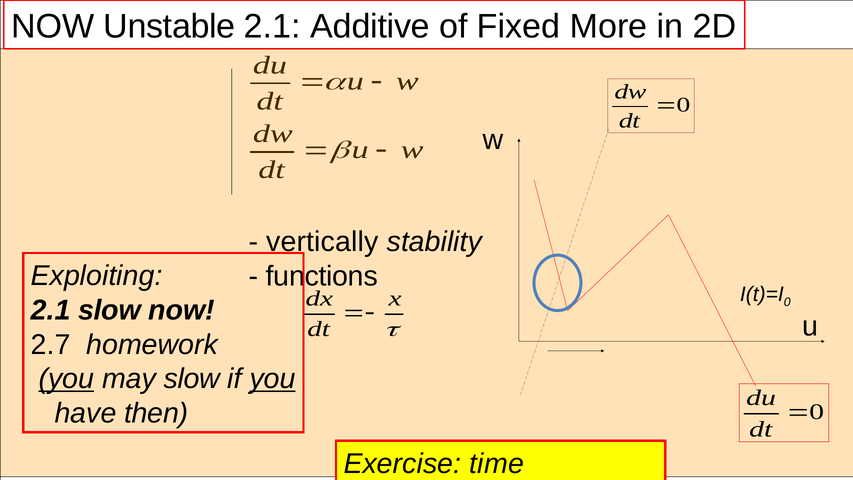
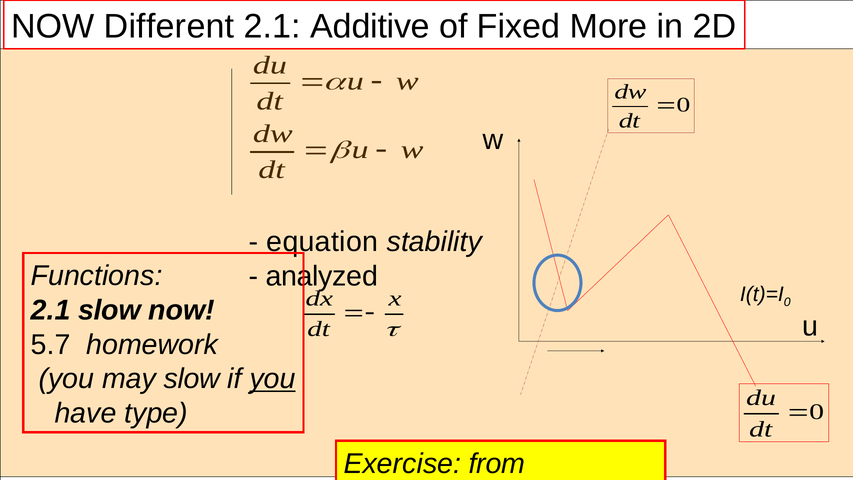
Unstable: Unstable -> Different (169, 27)
vertically: vertically -> equation (322, 242)
Exploiting: Exploiting -> Functions (97, 276)
functions: functions -> analyzed (322, 276)
2.7: 2.7 -> 5.7 (51, 344)
you underline: present -> none (66, 379)
then: then -> type (156, 413)
time: time -> from (497, 463)
